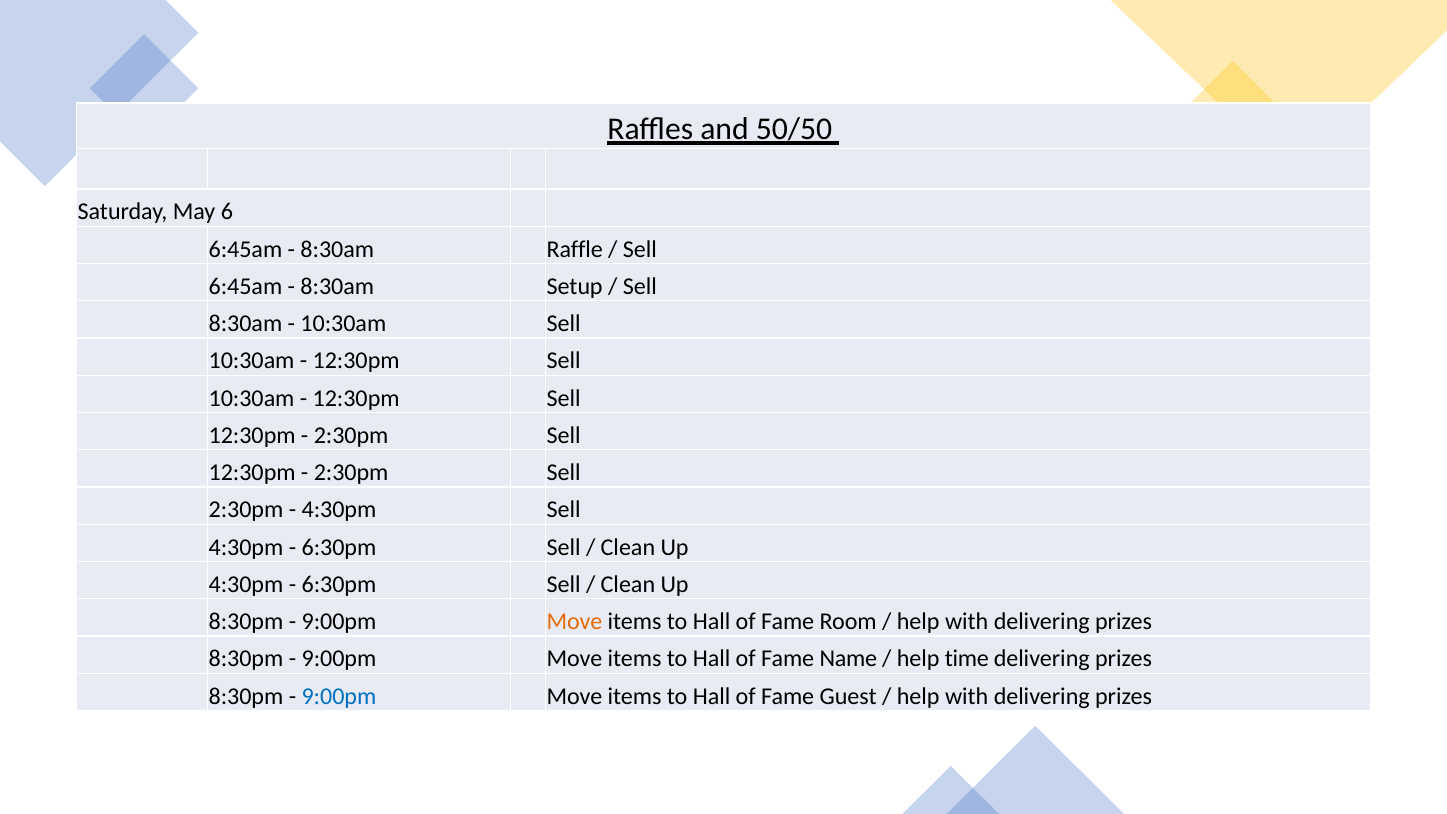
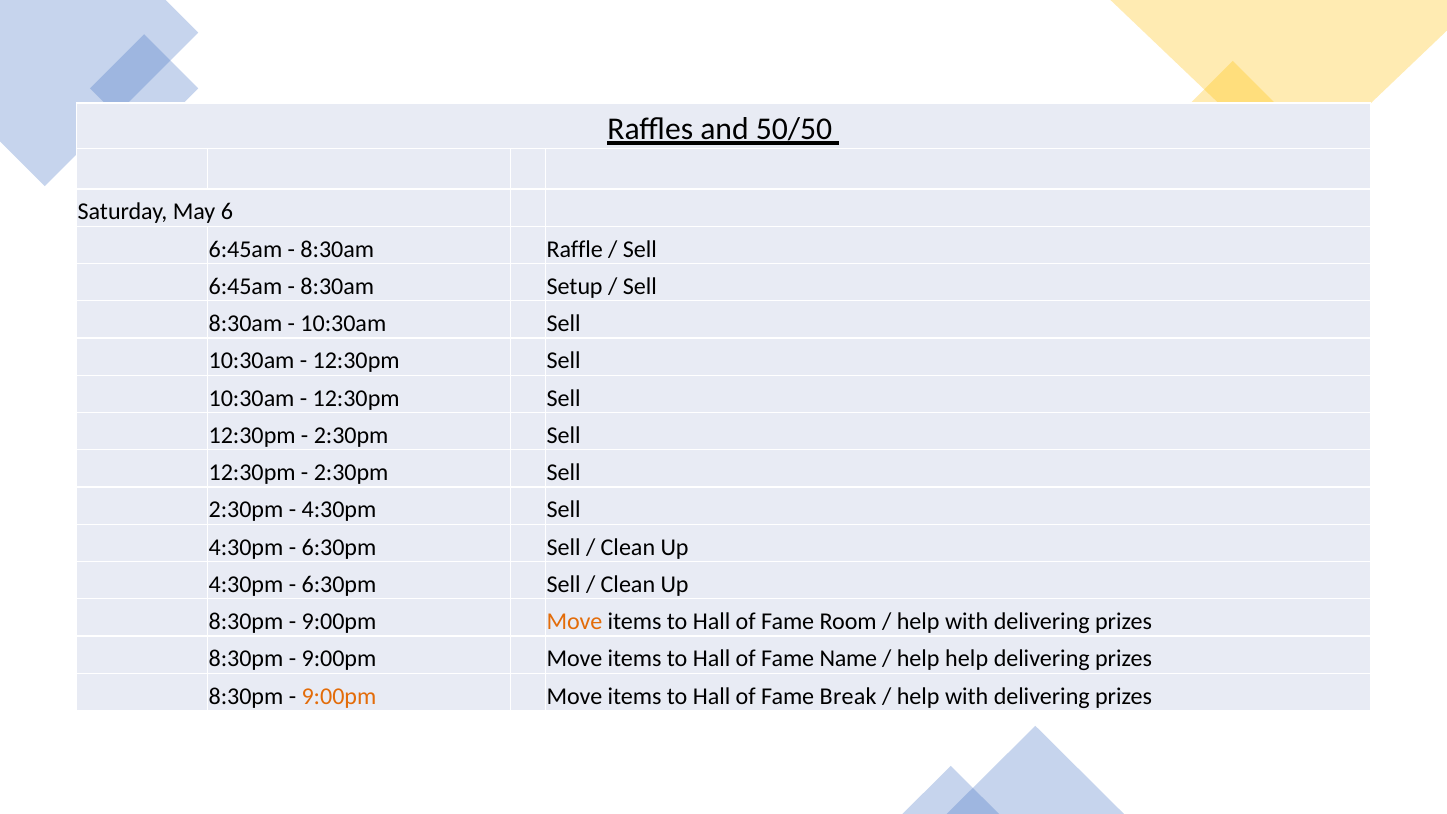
help time: time -> help (967, 659)
9:00pm colour: blue -> orange (339, 696)
Guest: Guest -> Break (848, 696)
